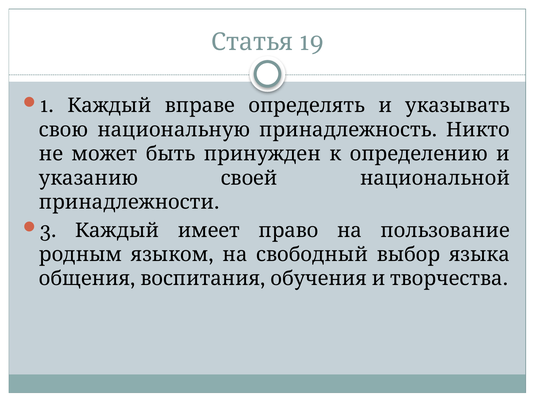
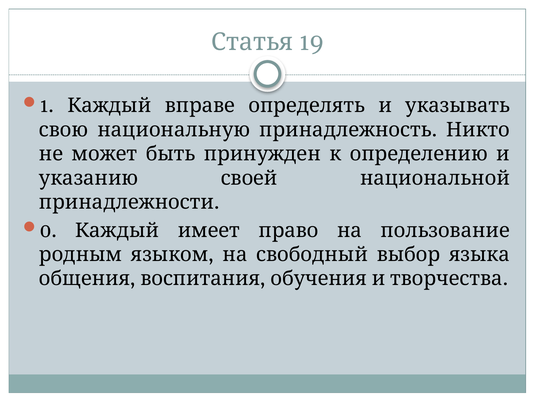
3: 3 -> 0 (48, 230)
